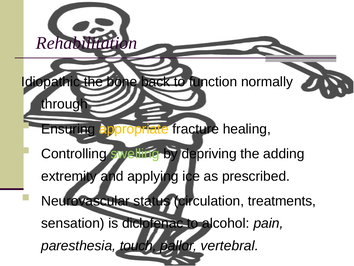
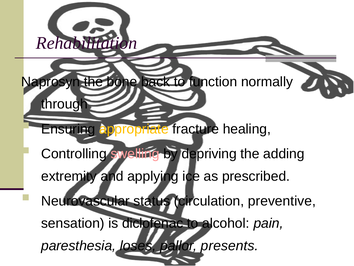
Idiopathic: Idiopathic -> Naprosyn (51, 82)
swelling colour: light green -> pink (135, 154)
treatments: treatments -> preventive (282, 201)
touch: touch -> loses (138, 245)
vertebral: vertebral -> presents (230, 245)
